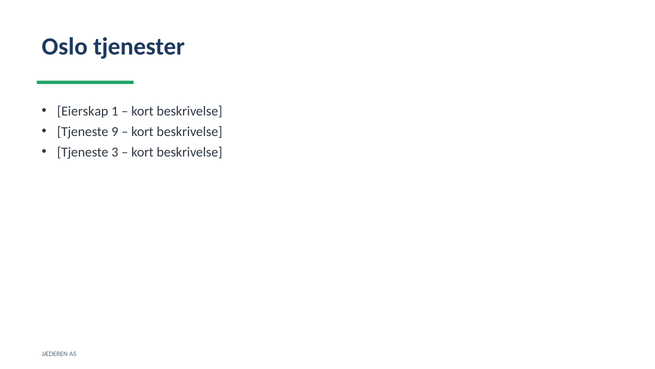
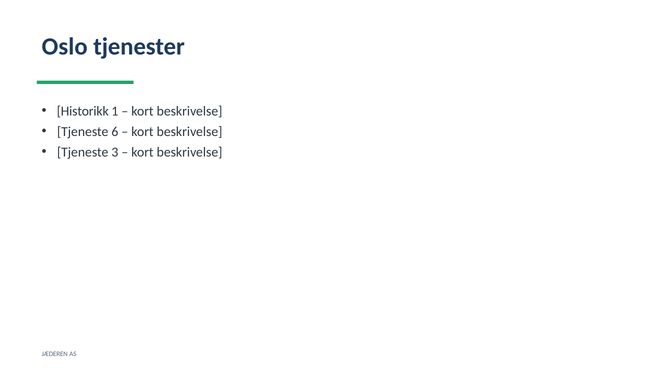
Eierskap: Eierskap -> Historikk (83, 111)
9: 9 -> 6 (115, 131)
